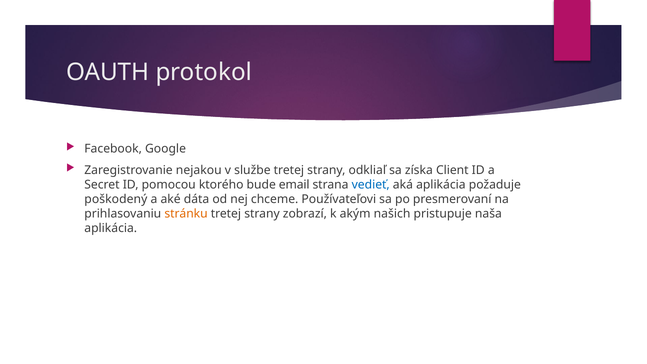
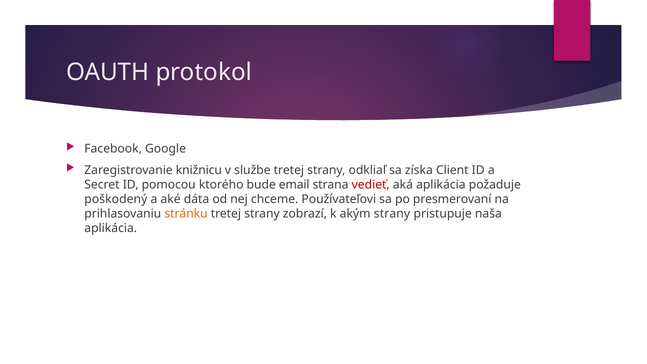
nejakou: nejakou -> knižnicu (199, 170)
vedieť colour: blue -> red (371, 185)
akým našich: našich -> strany (392, 214)
